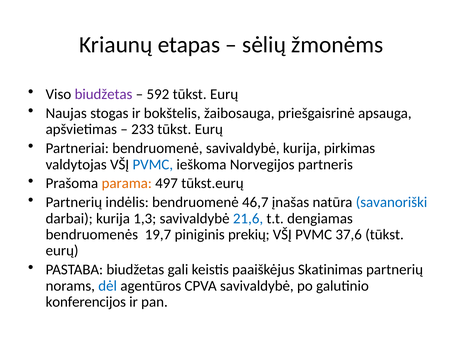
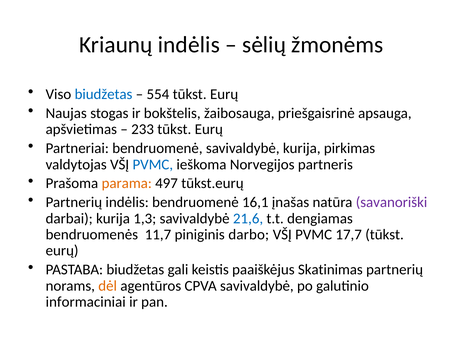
Kriaunų etapas: etapas -> indėlis (189, 45)
biudžetas colour: purple -> blue (104, 94)
592: 592 -> 554 (158, 94)
46,7: 46,7 -> 16,1 (255, 202)
savanoriški colour: blue -> purple (392, 202)
19,7: 19,7 -> 11,7 (158, 235)
prekių: prekių -> darbo (249, 235)
37,6: 37,6 -> 17,7 (349, 235)
dėl colour: blue -> orange (108, 286)
konferencijos: konferencijos -> informaciniai (86, 302)
